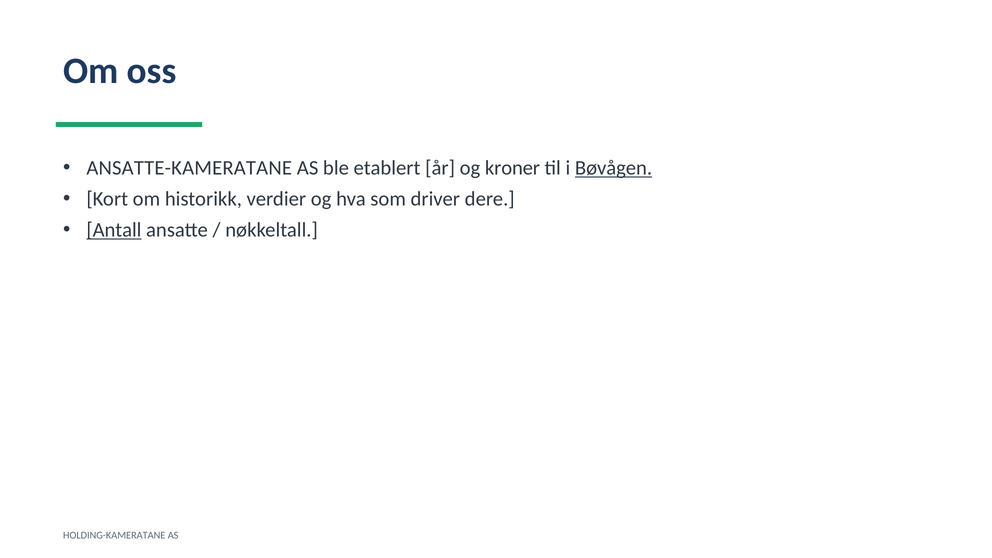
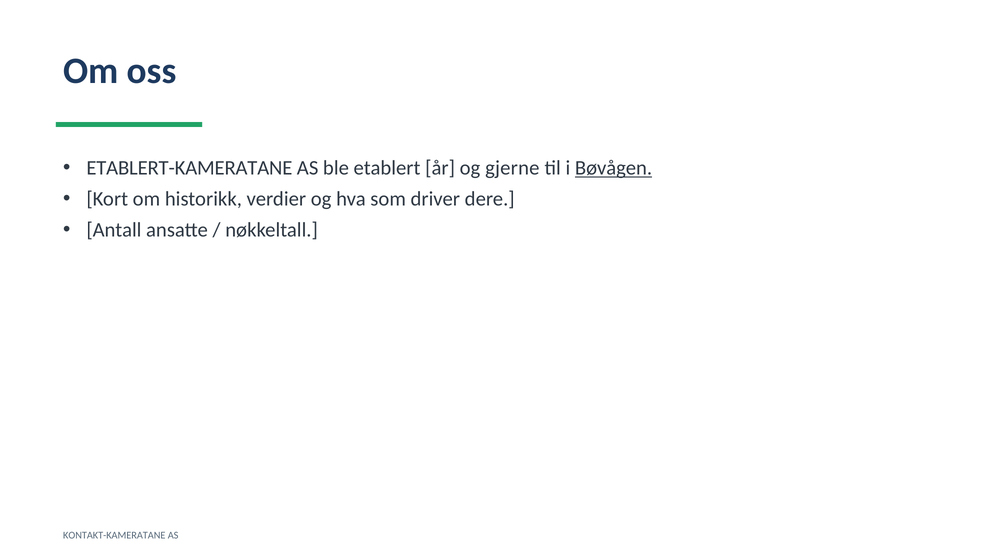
ANSATTE-KAMERATANE: ANSATTE-KAMERATANE -> ETABLERT-KAMERATANE (189, 168)
kroner: kroner -> gjerne (512, 168)
Antall underline: present -> none (114, 230)
HOLDING-KAMERATANE: HOLDING-KAMERATANE -> KONTAKT-KAMERATANE (114, 535)
